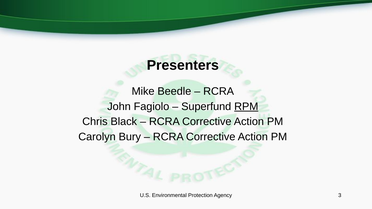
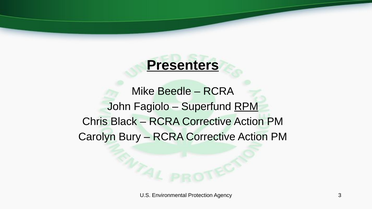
Presenters underline: none -> present (183, 65)
